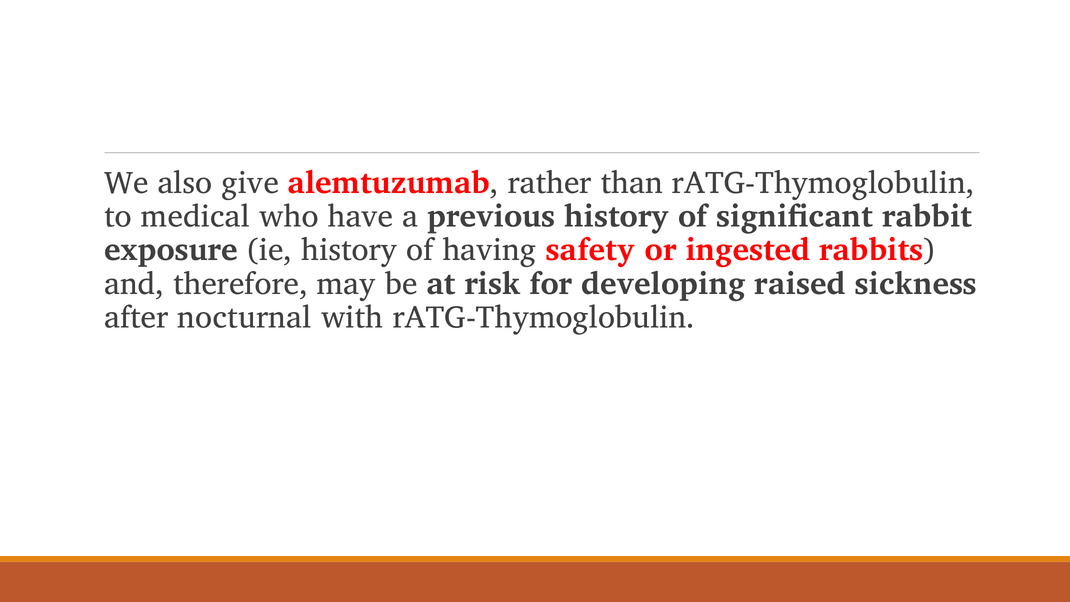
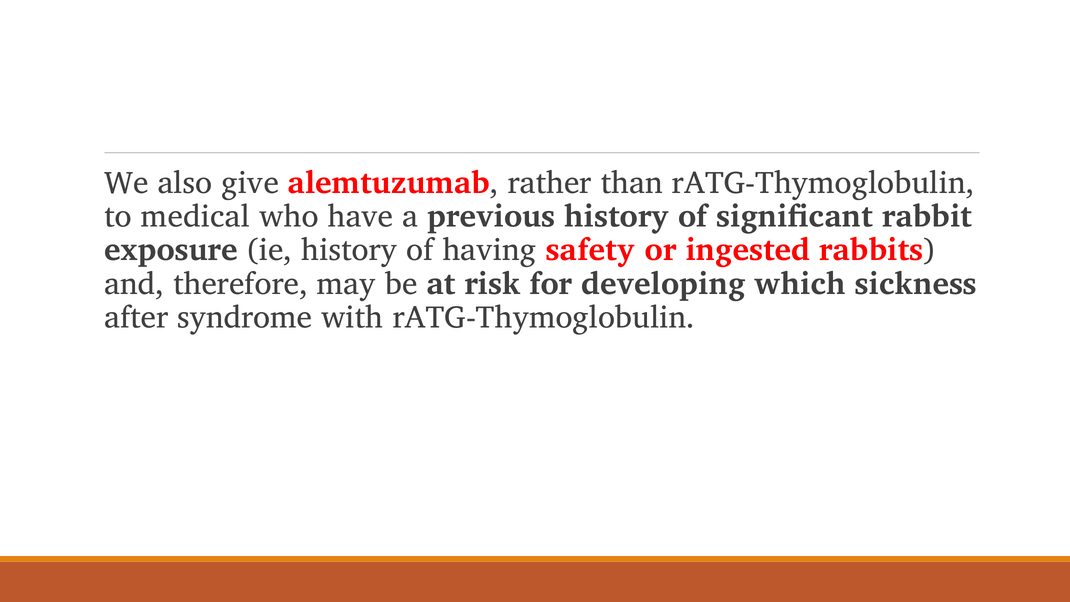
raised: raised -> which (800, 284)
nocturnal: nocturnal -> syndrome (245, 318)
